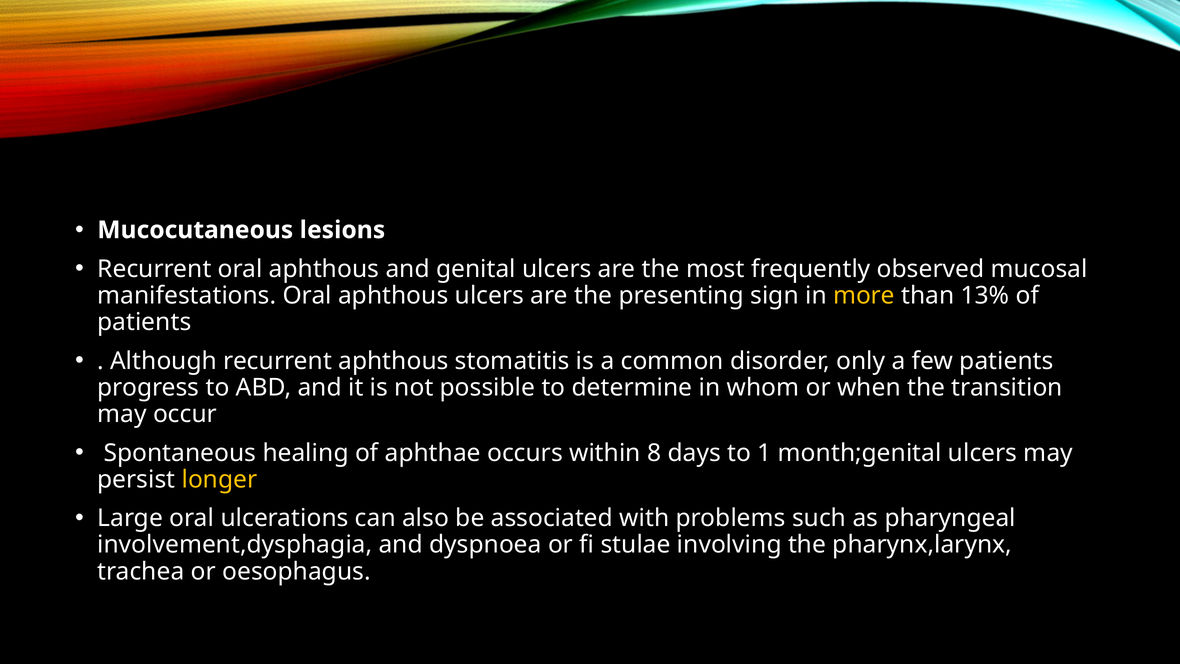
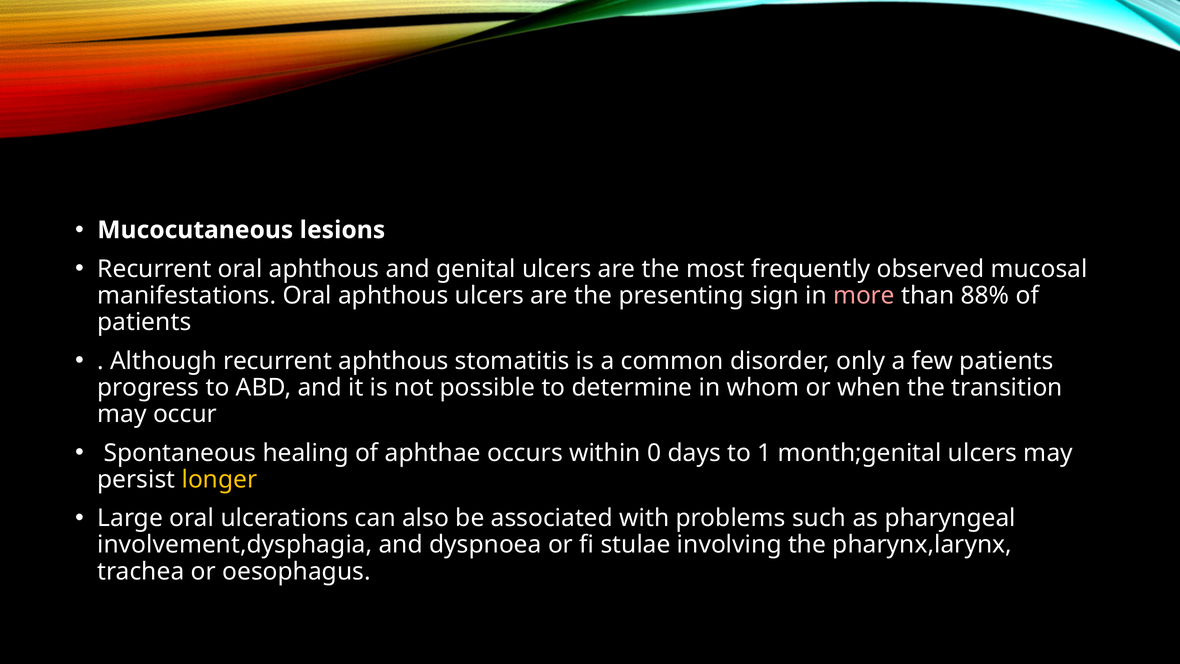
more colour: yellow -> pink (864, 295)
13%: 13% -> 88% (985, 295)
8: 8 -> 0 (654, 453)
